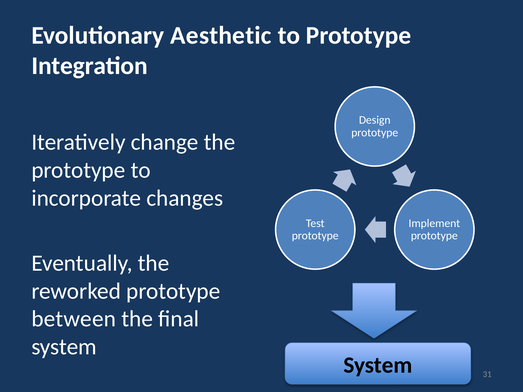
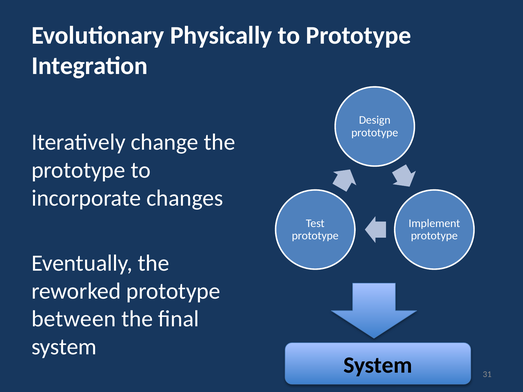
Aesthetic: Aesthetic -> Physically (221, 35)
